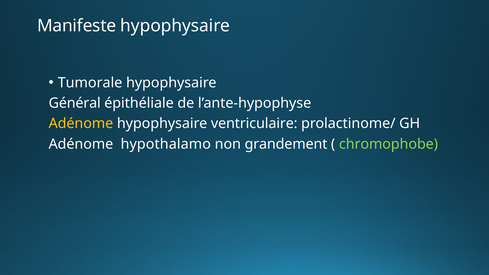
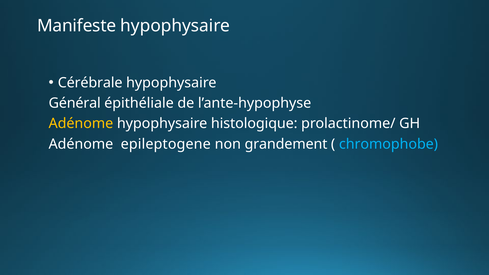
Tumorale: Tumorale -> Cérébrale (90, 83)
ventriculaire: ventriculaire -> histologique (254, 124)
hypothalamo: hypothalamo -> epileptogene (166, 144)
chromophobe colour: light green -> light blue (389, 144)
